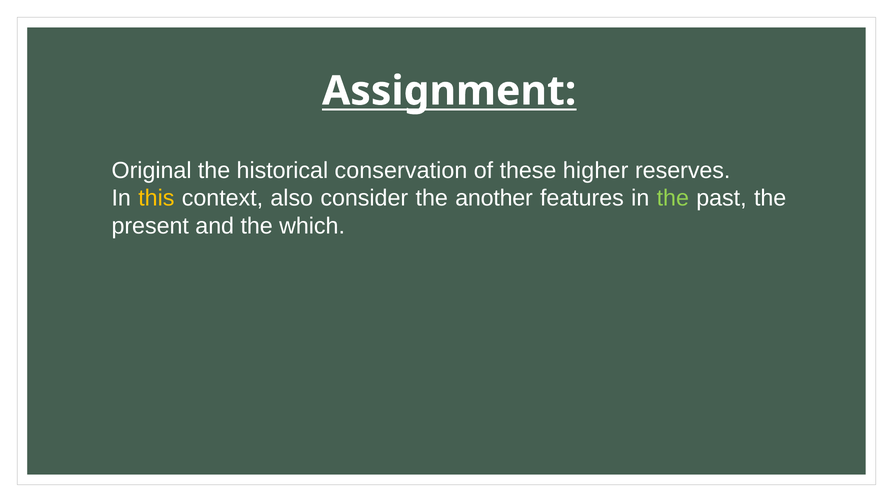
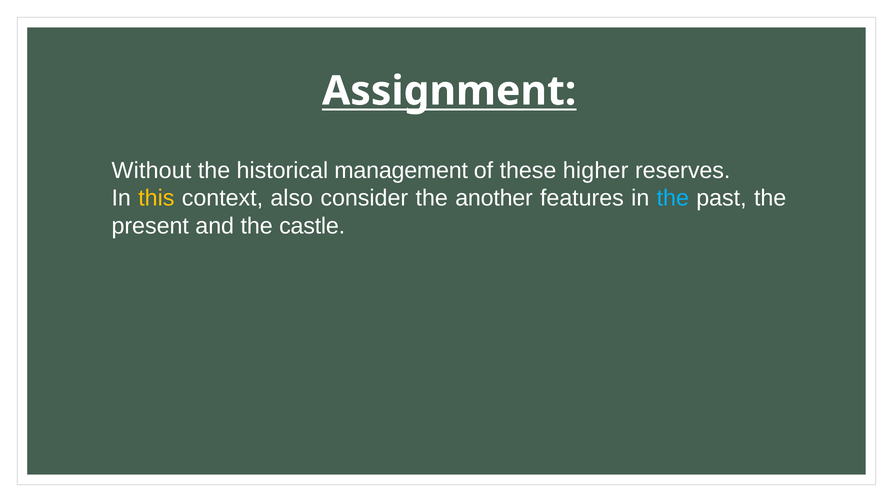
Original: Original -> Without (151, 171)
conservation: conservation -> management (401, 171)
the colour: light green -> light blue (673, 198)
which: which -> castle (312, 226)
